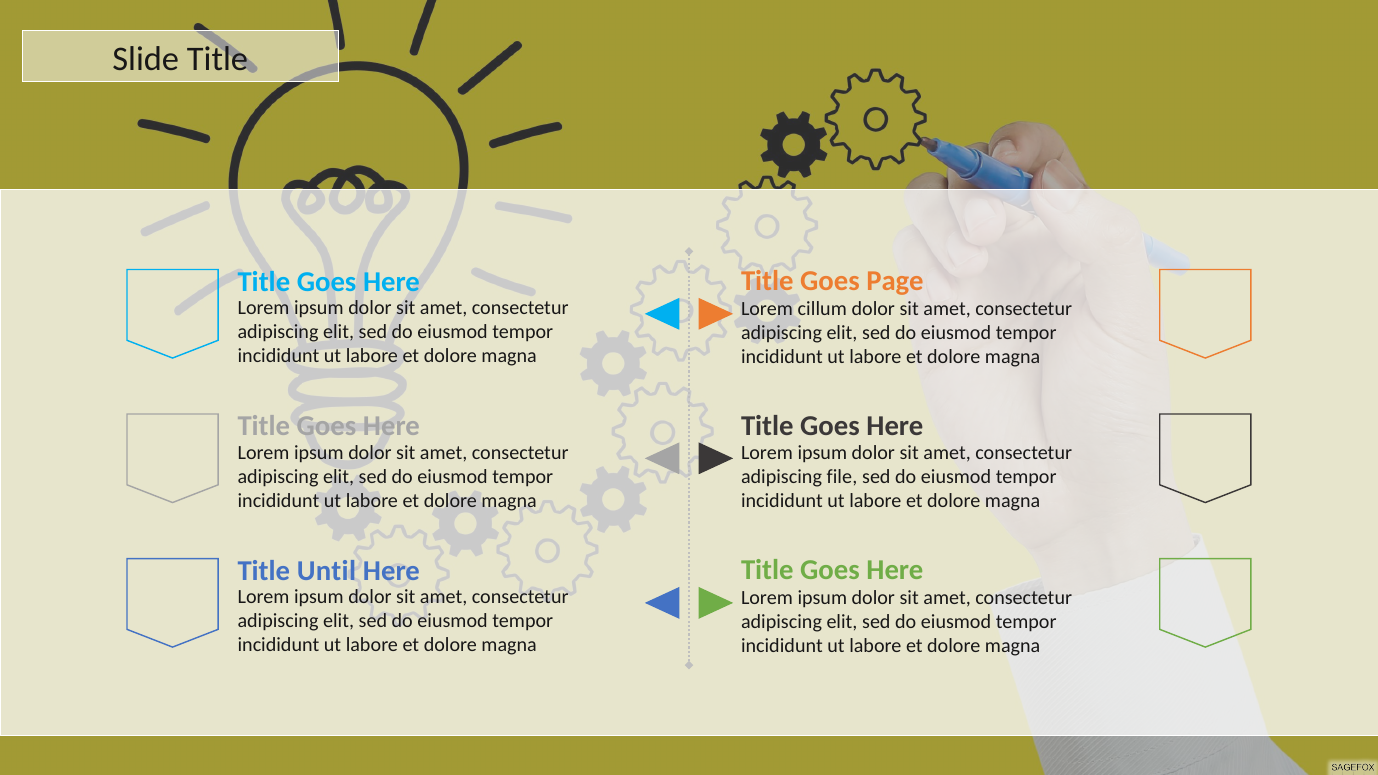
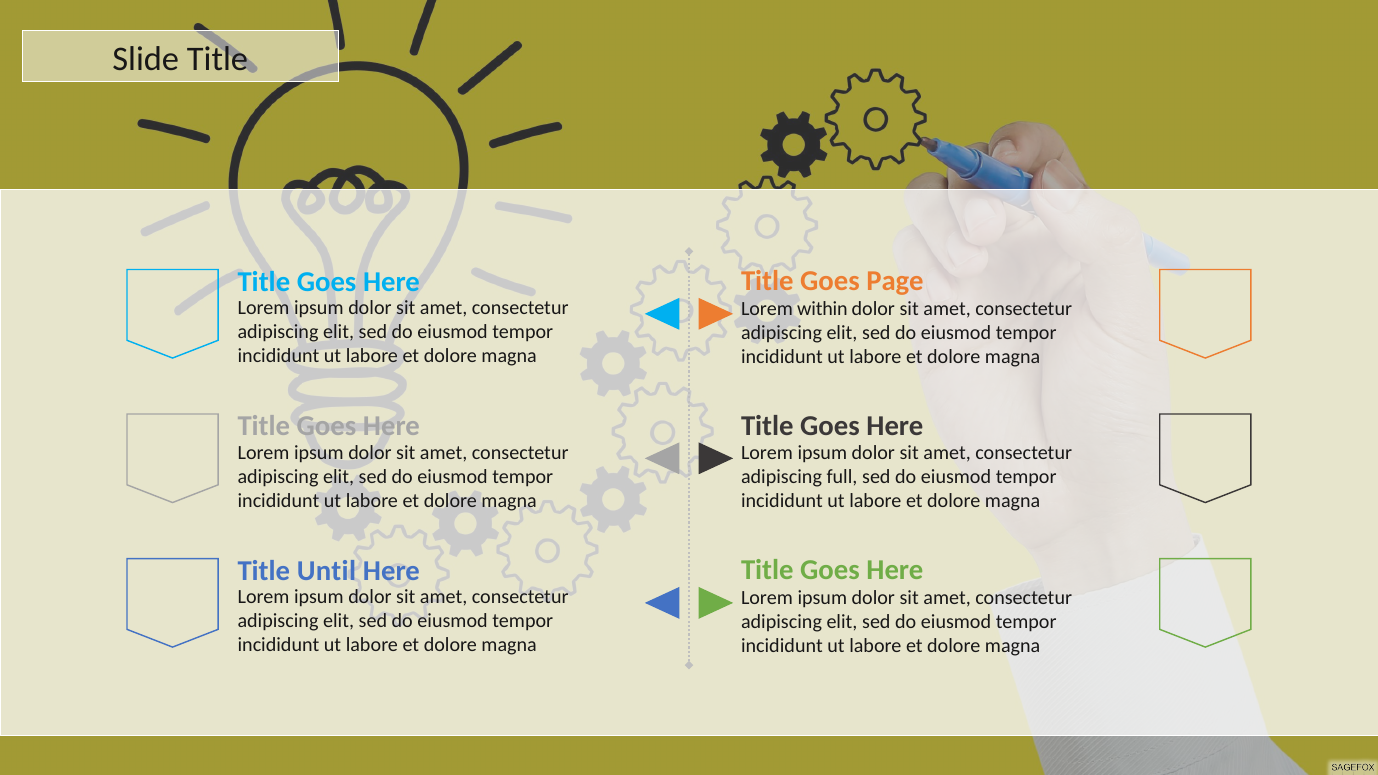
cillum: cillum -> within (822, 308)
file: file -> full (842, 477)
